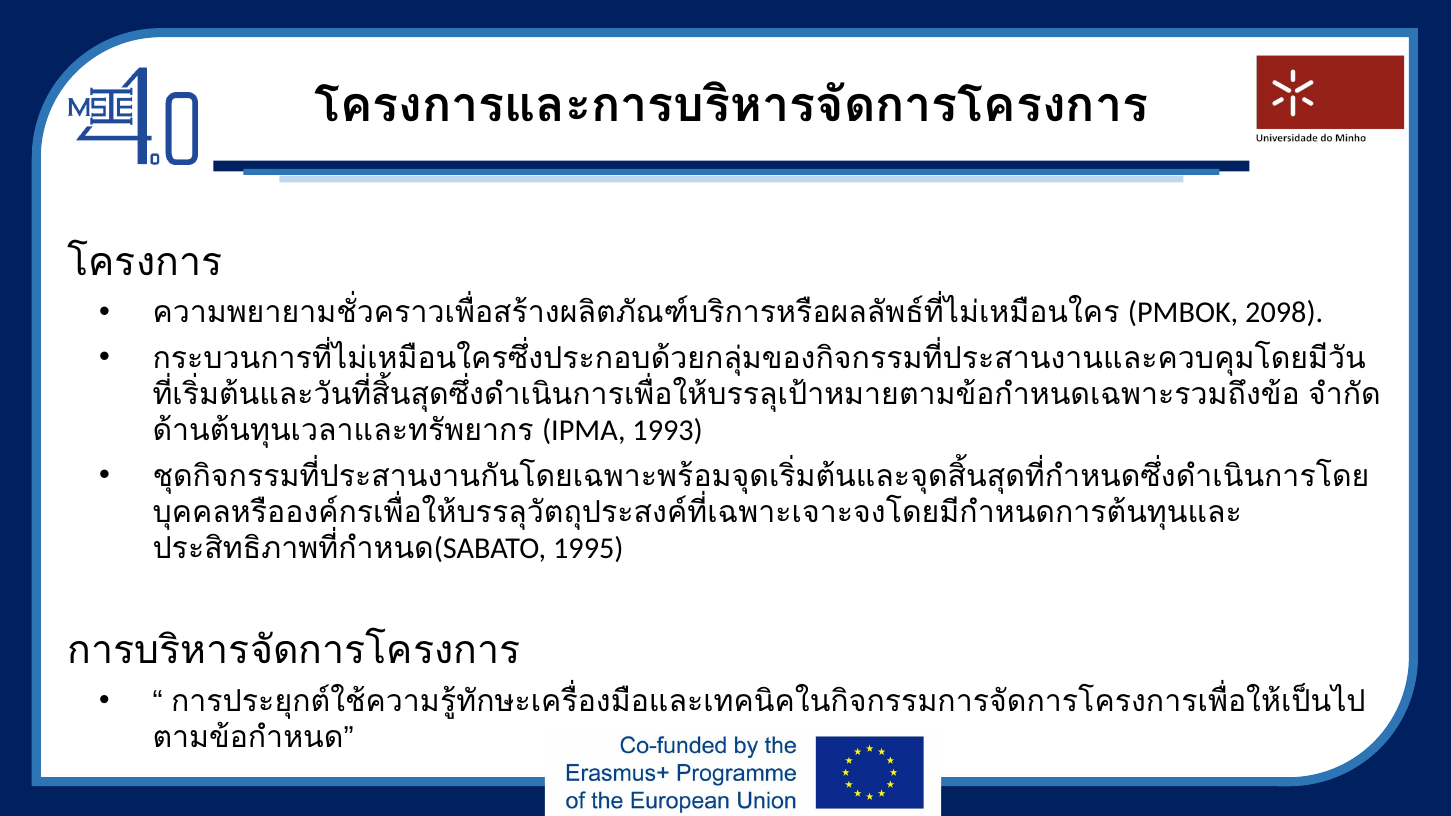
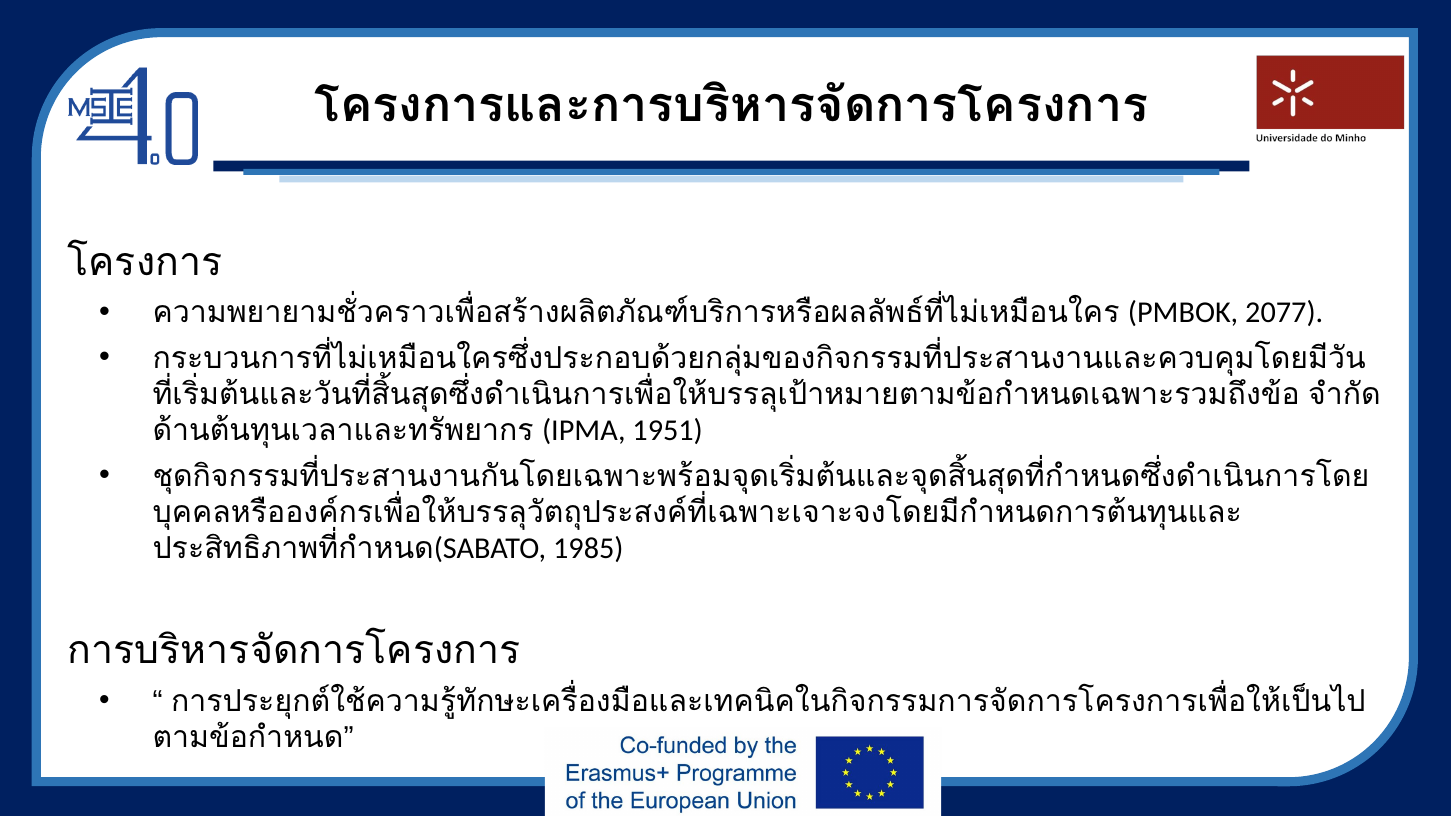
2098: 2098 -> 2077 (1284, 313)
1993: 1993 -> 1951 (668, 431)
1995: 1995 -> 1985 (588, 549)
